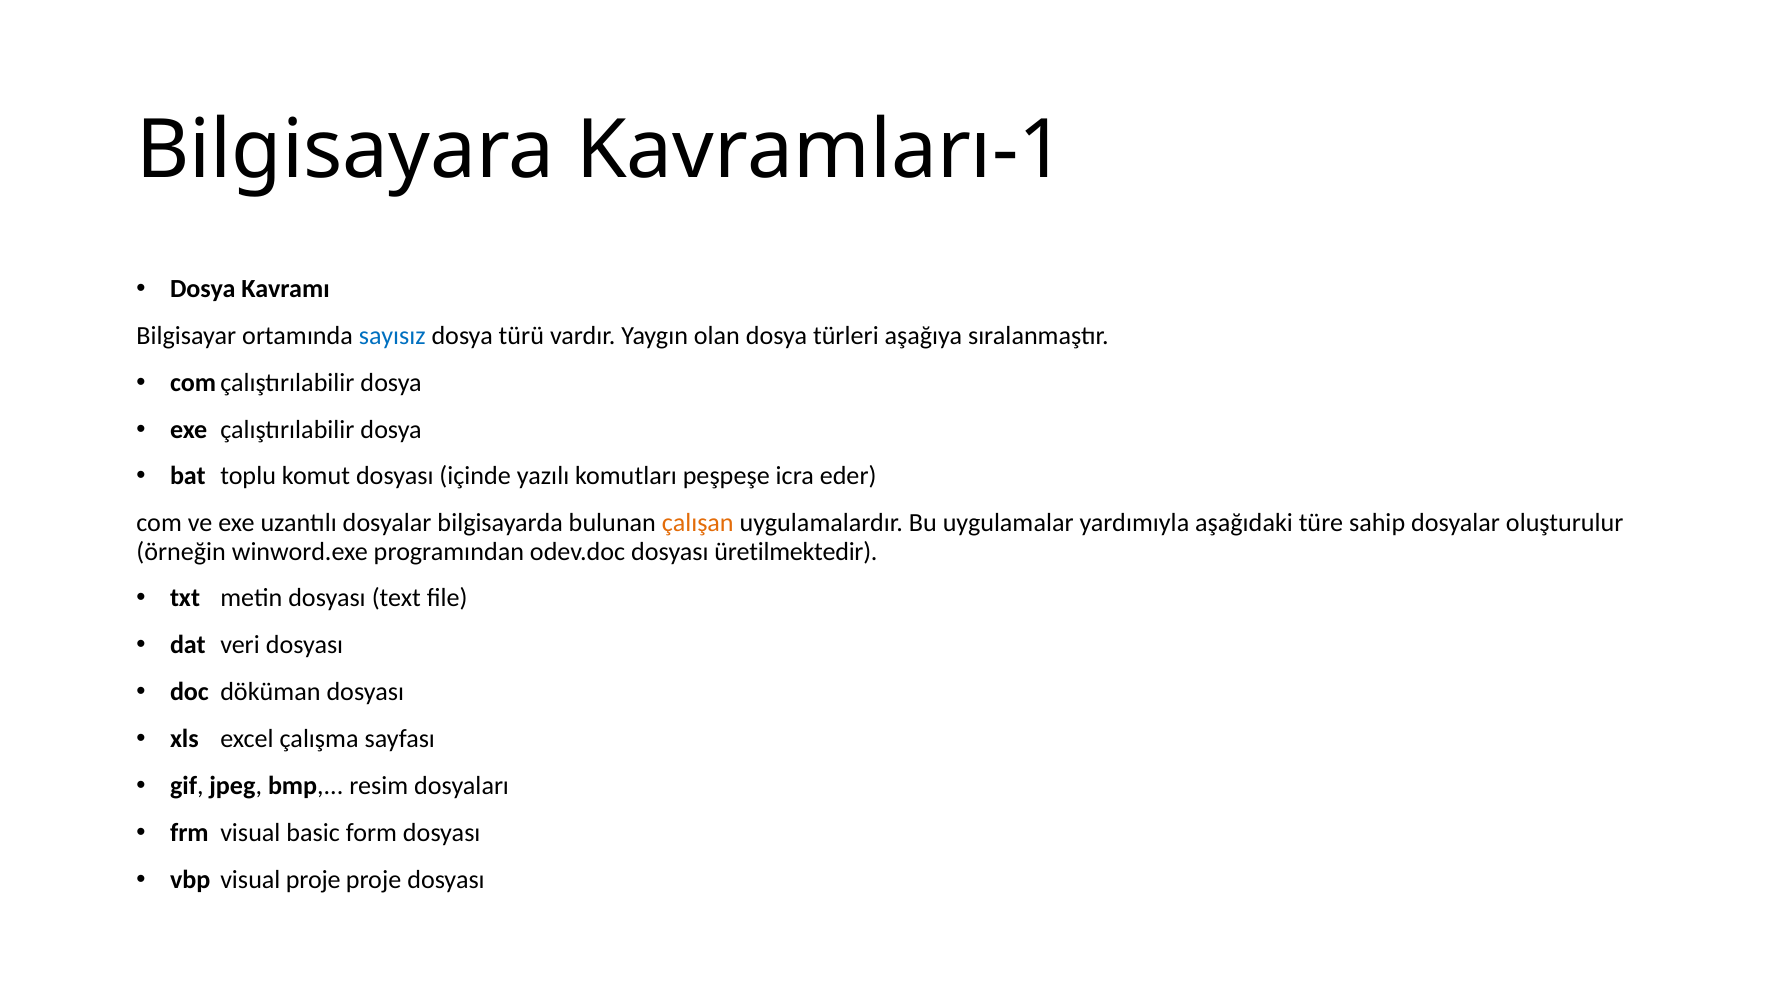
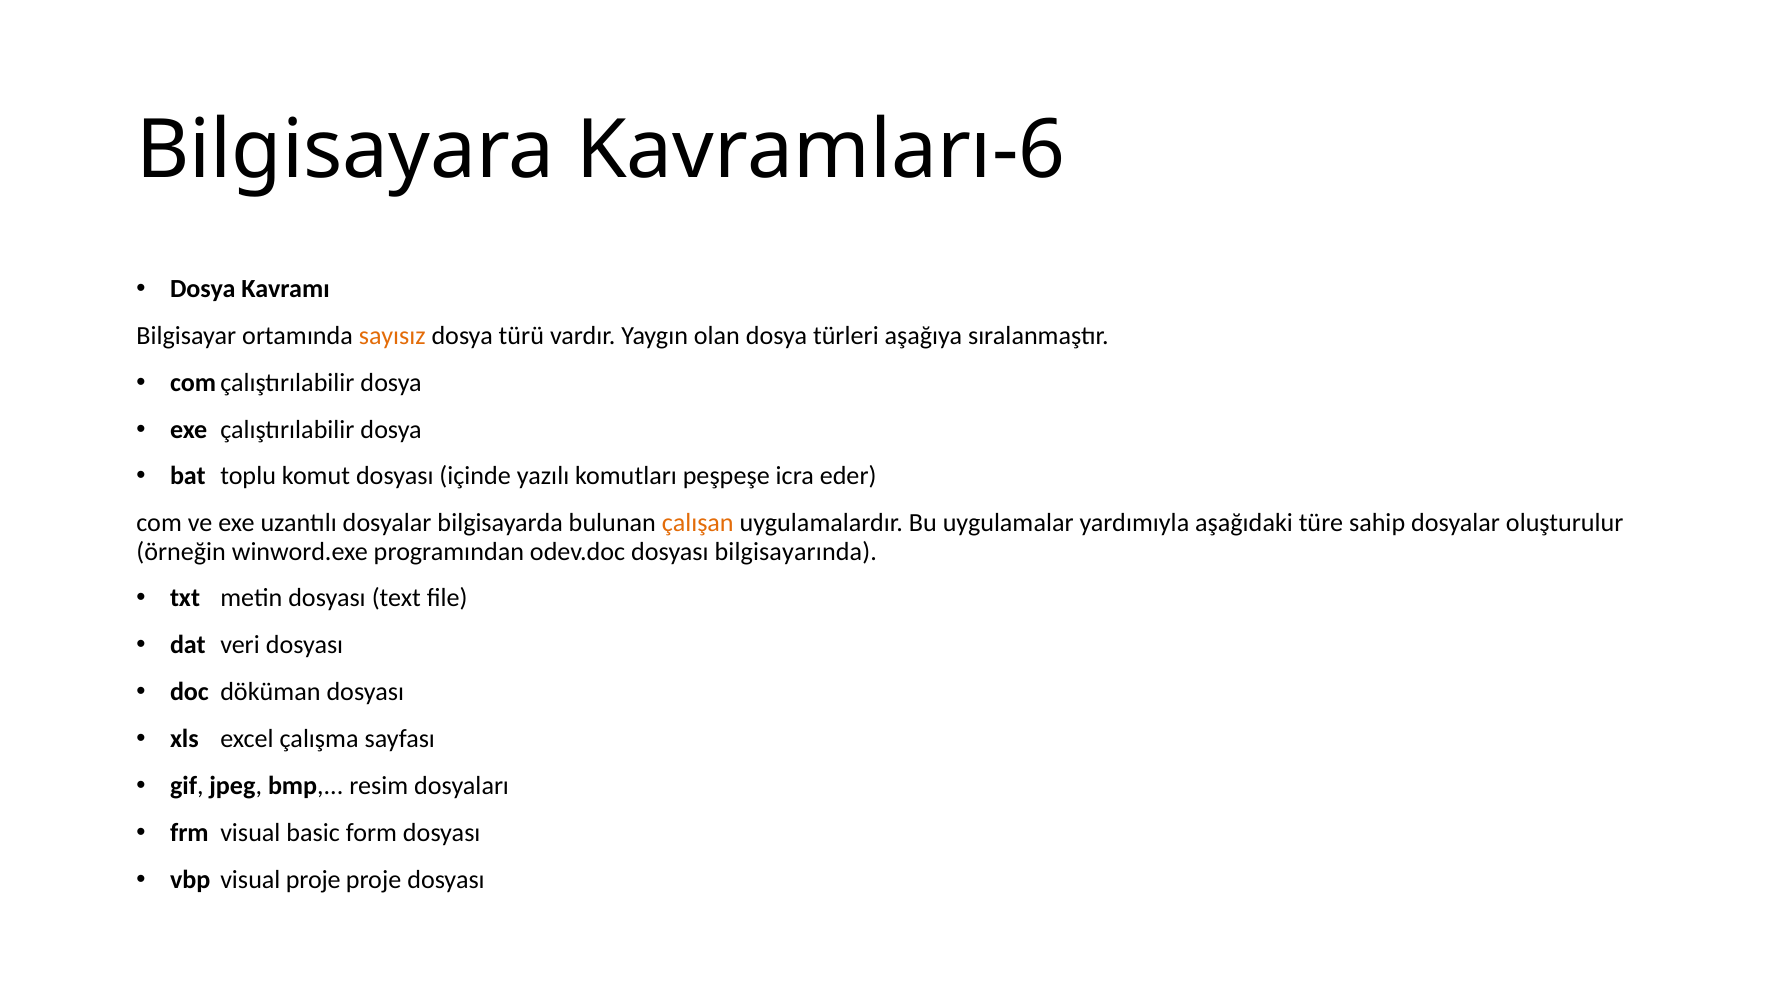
Kavramları-1: Kavramları-1 -> Kavramları-6 (821, 150)
sayısız colour: blue -> orange (392, 336)
üretilmektedir: üretilmektedir -> bilgisayarında (796, 551)
